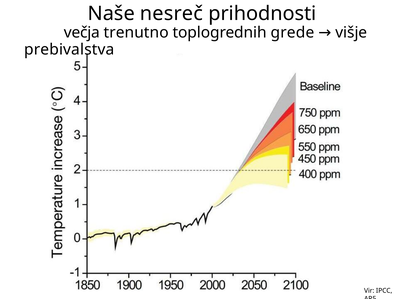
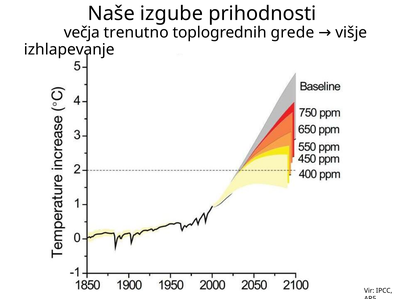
nesreč: nesreč -> izgube (171, 13)
prebivalstva: prebivalstva -> izhlapevanje (69, 49)
